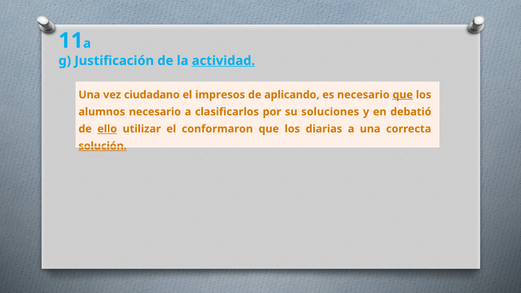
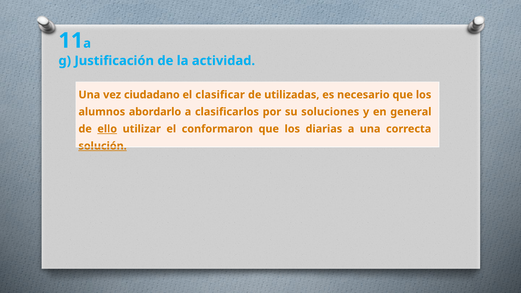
actividad underline: present -> none (223, 61)
impresos: impresos -> clasificar (220, 95)
aplicando: aplicando -> utilizadas (292, 95)
que underline: present -> none (403, 95)
alumnos necesario: necesario -> abordarlo (155, 112)
debatió: debatió -> general (411, 112)
